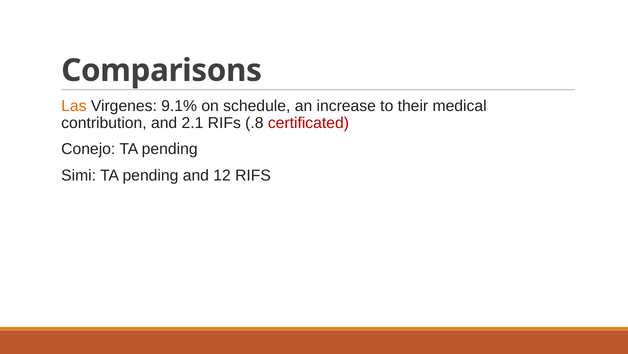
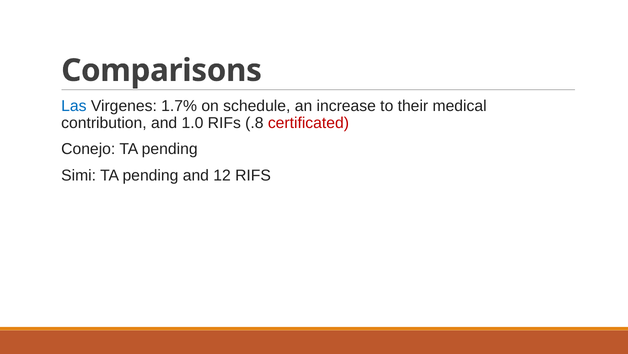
Las colour: orange -> blue (74, 106)
9.1%: 9.1% -> 1.7% (179, 106)
2.1: 2.1 -> 1.0 (193, 123)
